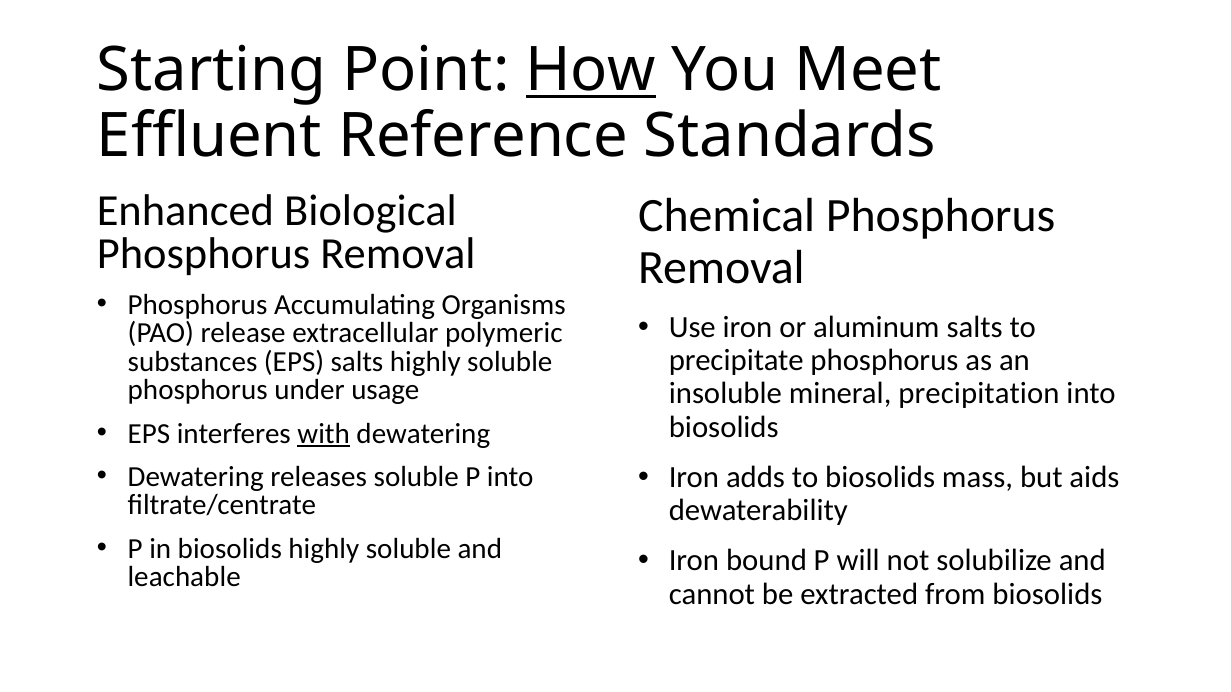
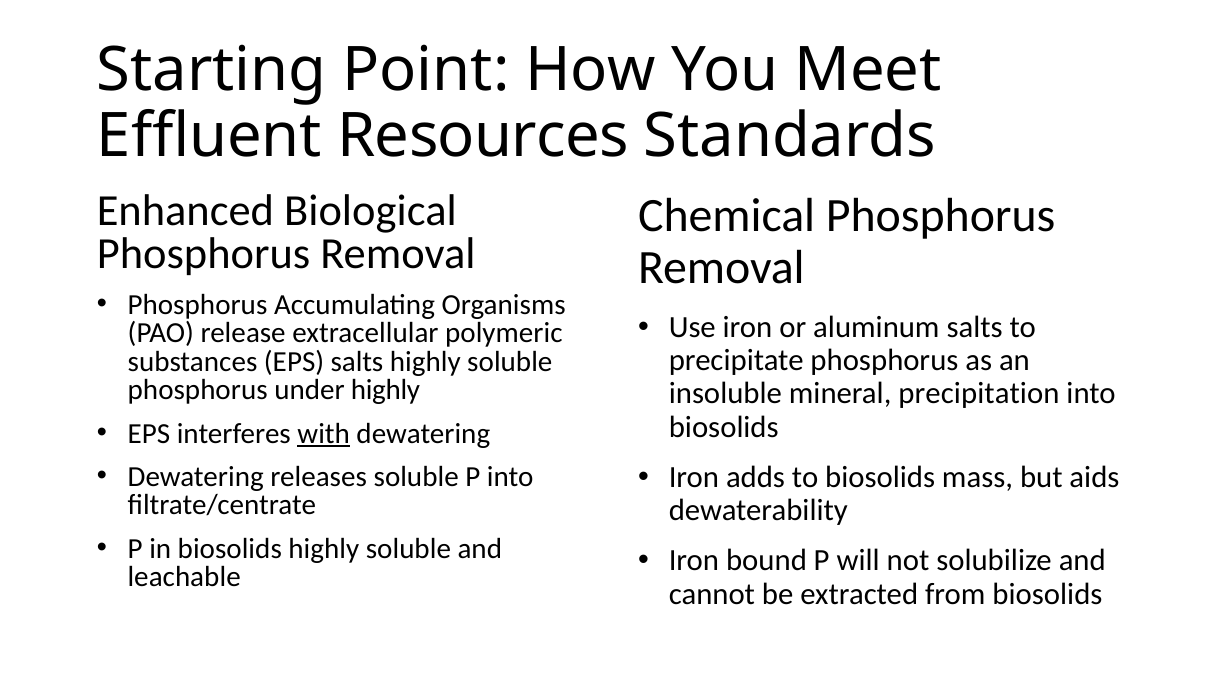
How underline: present -> none (591, 70)
Reference: Reference -> Resources (483, 137)
under usage: usage -> highly (385, 390)
